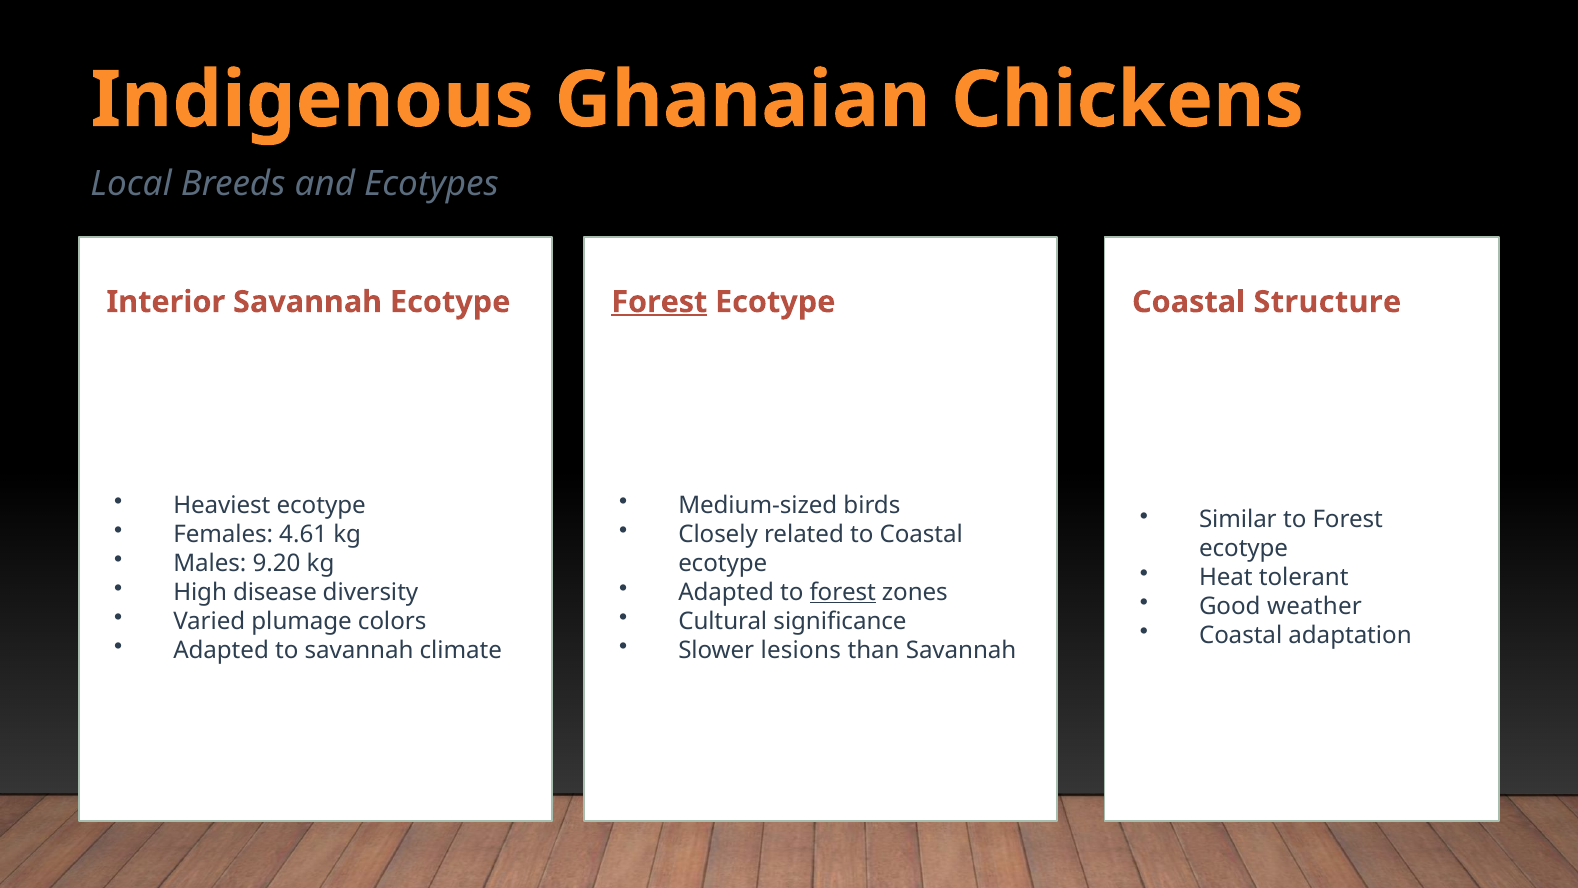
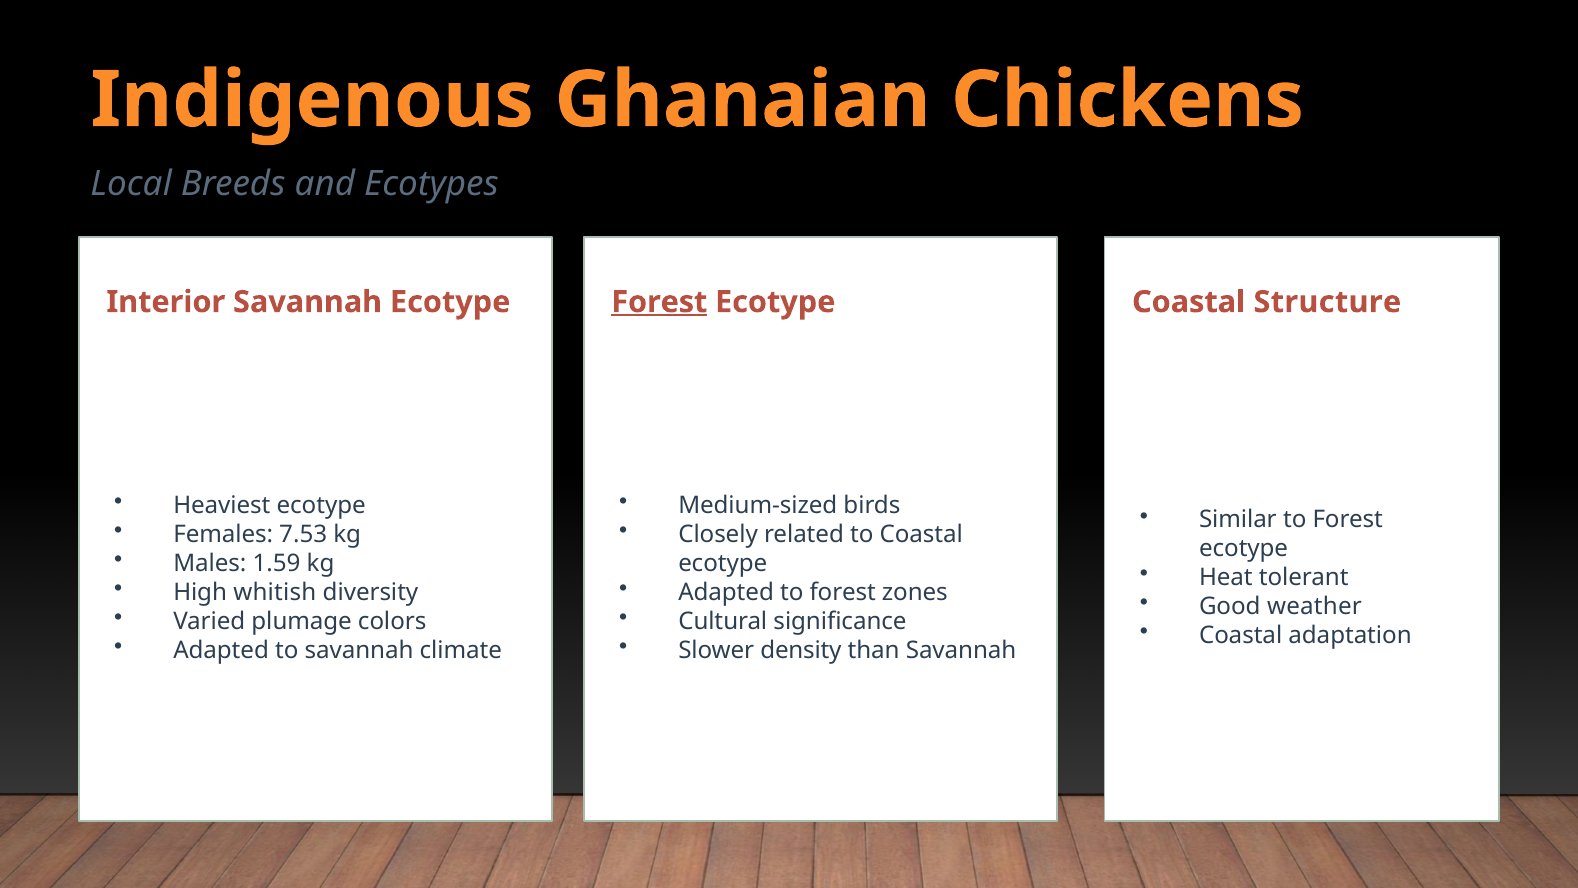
4.61: 4.61 -> 7.53 (303, 534)
9.20: 9.20 -> 1.59 (277, 563)
disease: disease -> whitish (275, 592)
forest underline: present -> none (843, 592)
lesions: lesions -> density (801, 650)
